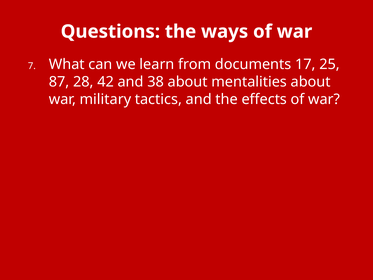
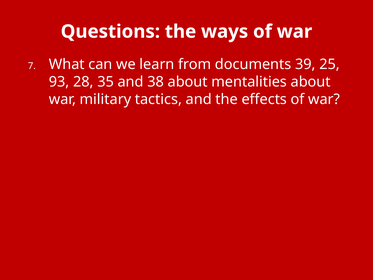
17: 17 -> 39 (305, 64)
87: 87 -> 93 (59, 82)
42: 42 -> 35 (106, 82)
